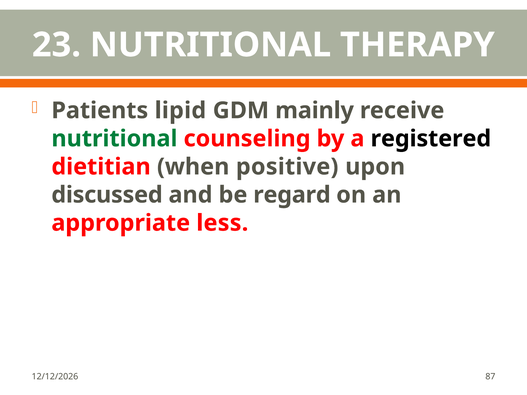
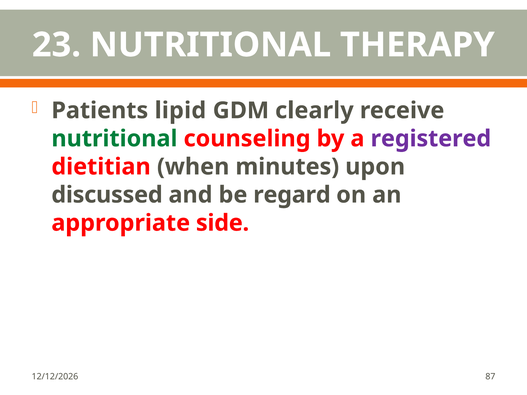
mainly: mainly -> clearly (314, 111)
registered colour: black -> purple (431, 139)
positive: positive -> minutes (287, 167)
less: less -> side (223, 223)
